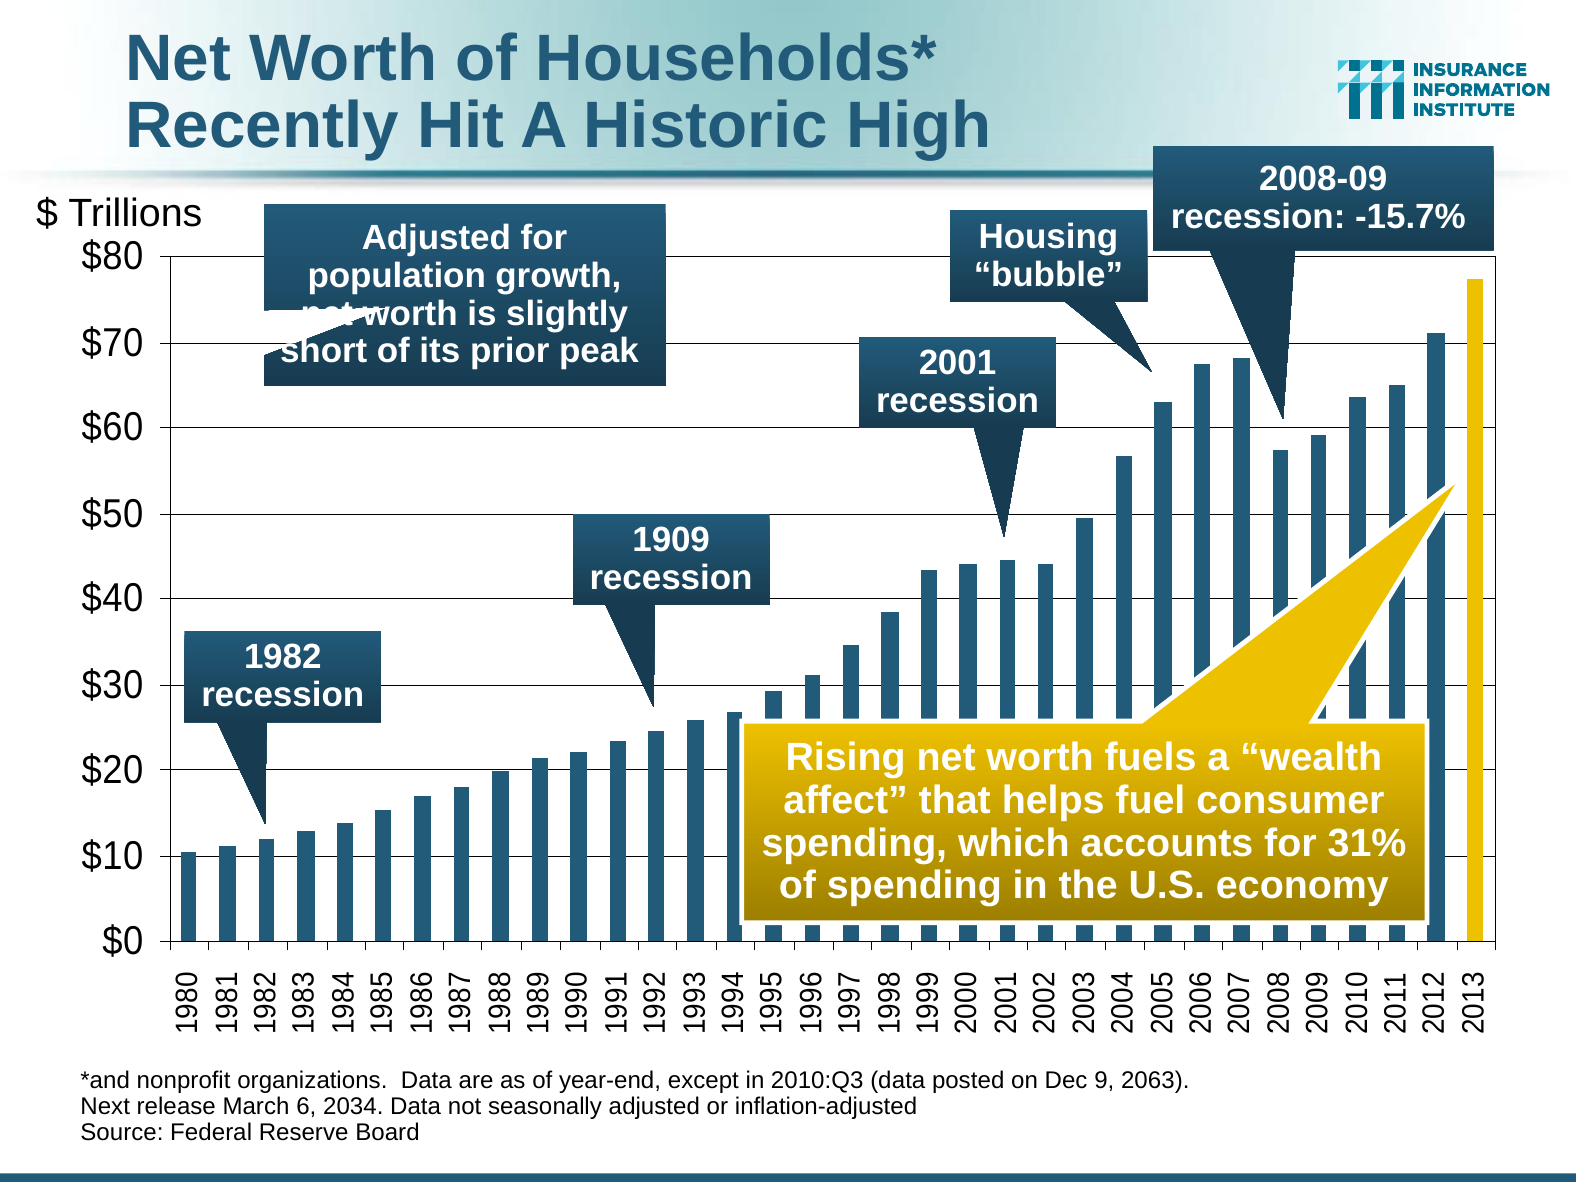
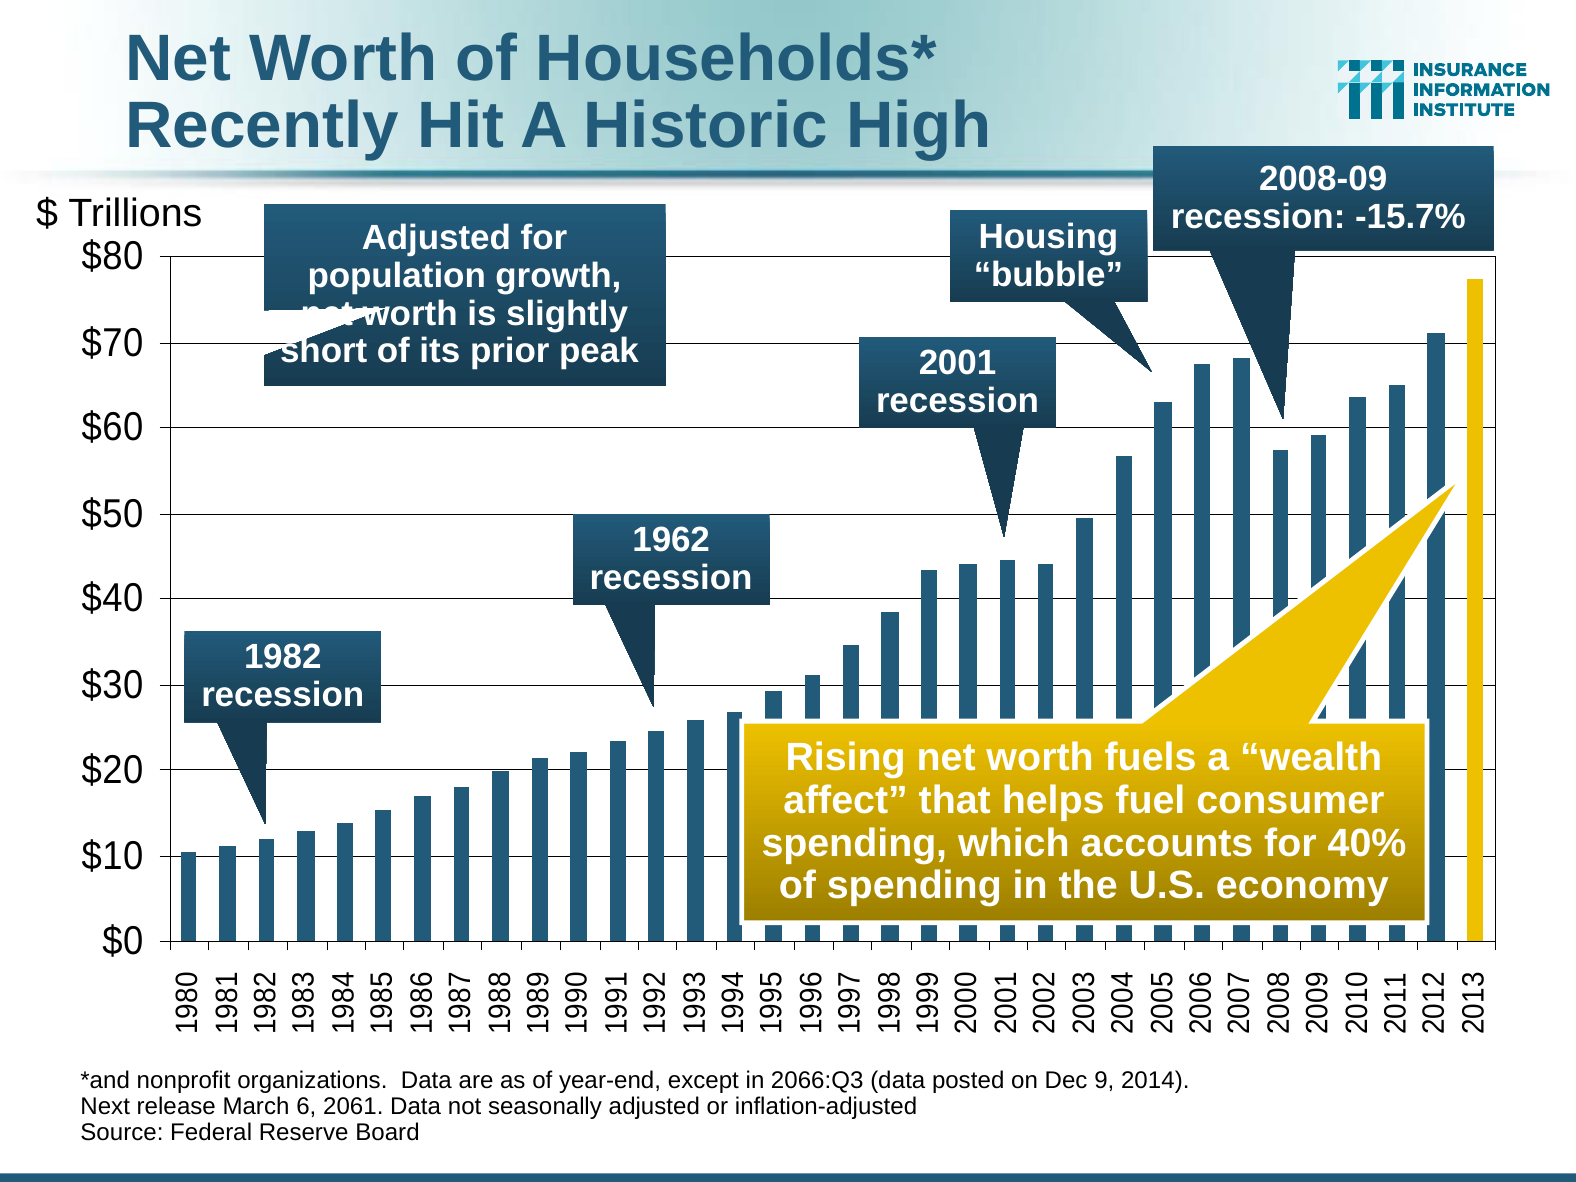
1909: 1909 -> 1962 (671, 540)
31%: 31% -> 40% (1367, 843)
2010:Q3: 2010:Q3 -> 2066:Q3 (817, 1081)
2063: 2063 -> 2014 (1155, 1081)
2034: 2034 -> 2061 (353, 1107)
